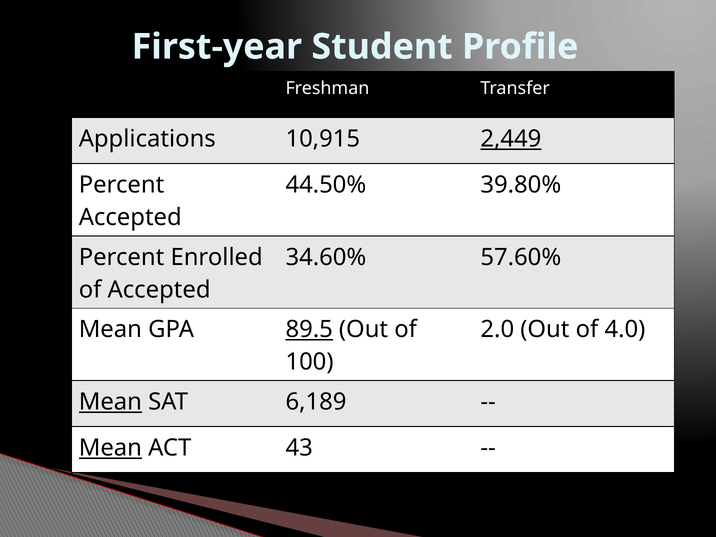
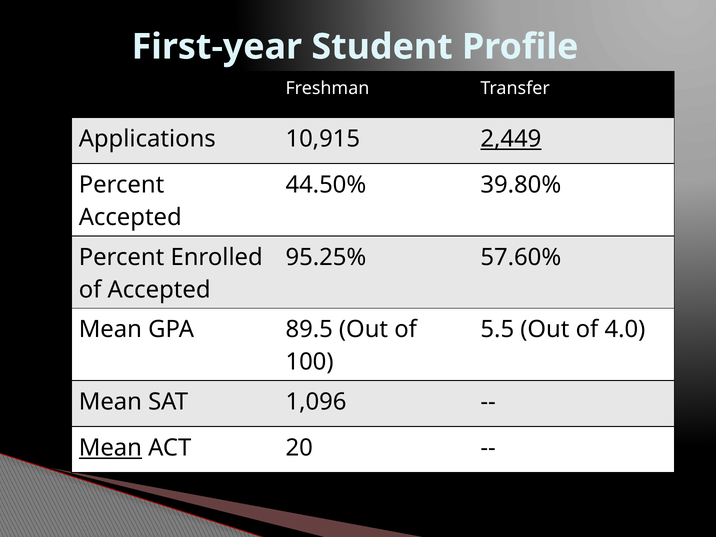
34.60%: 34.60% -> 95.25% (326, 257)
89.5 underline: present -> none (309, 330)
2.0: 2.0 -> 5.5 (497, 330)
Mean underline: present -> none (110, 402)
6,189: 6,189 -> 1,096 (316, 402)
43: 43 -> 20 (299, 448)
